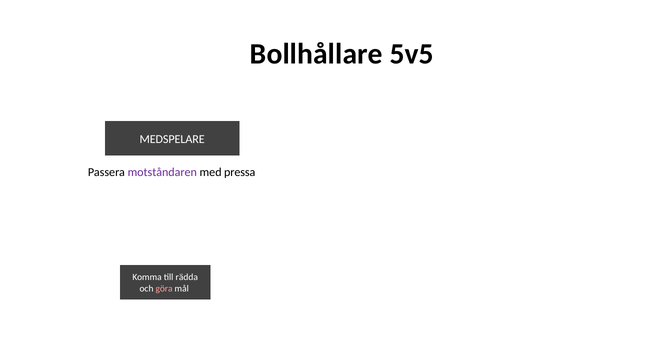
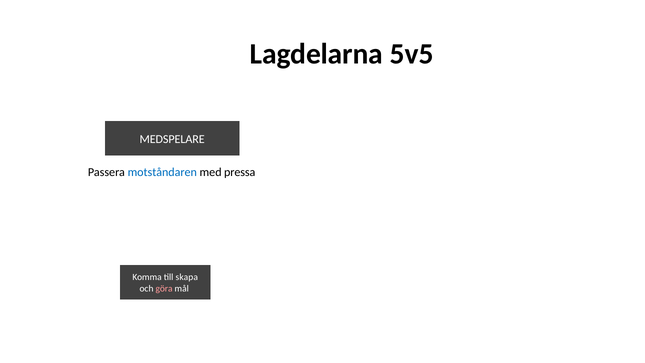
Bollhållare: Bollhållare -> Lagdelarna (316, 54)
motståndaren colour: purple -> blue (162, 172)
rädda: rädda -> skapa (187, 277)
